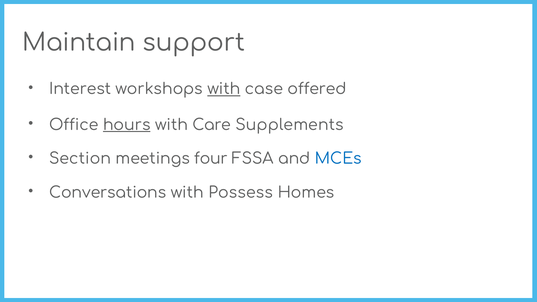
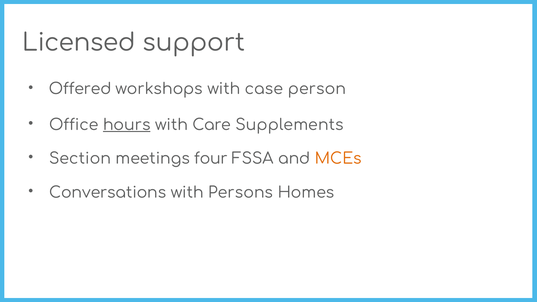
Maintain: Maintain -> Licensed (79, 43)
Interest: Interest -> Offered (80, 89)
with underline: present -> none (224, 89)
offered: offered -> person (317, 89)
MCEs colour: blue -> orange (338, 159)
Possess: Possess -> Persons (241, 193)
